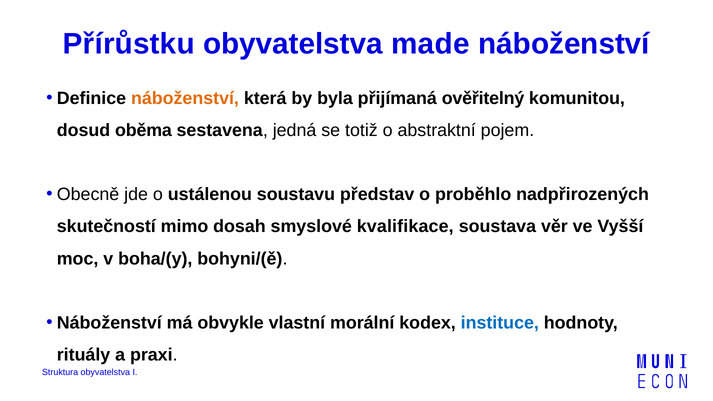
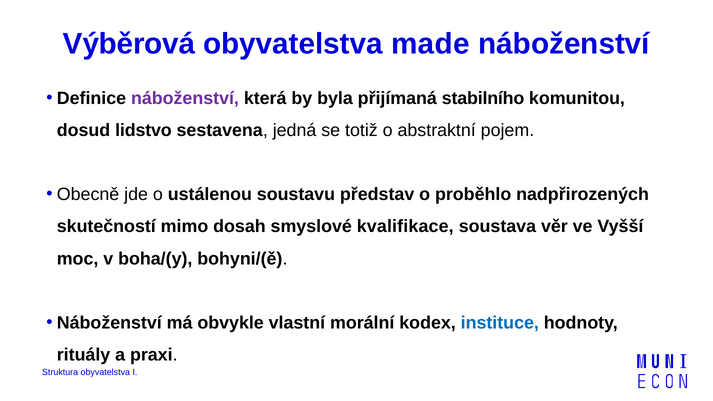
Přírůstku: Přírůstku -> Výběrová (129, 44)
náboženství colour: orange -> purple (185, 98)
ověřitelný: ověřitelný -> stabilního (483, 98)
oběma: oběma -> lidstvo (143, 130)
